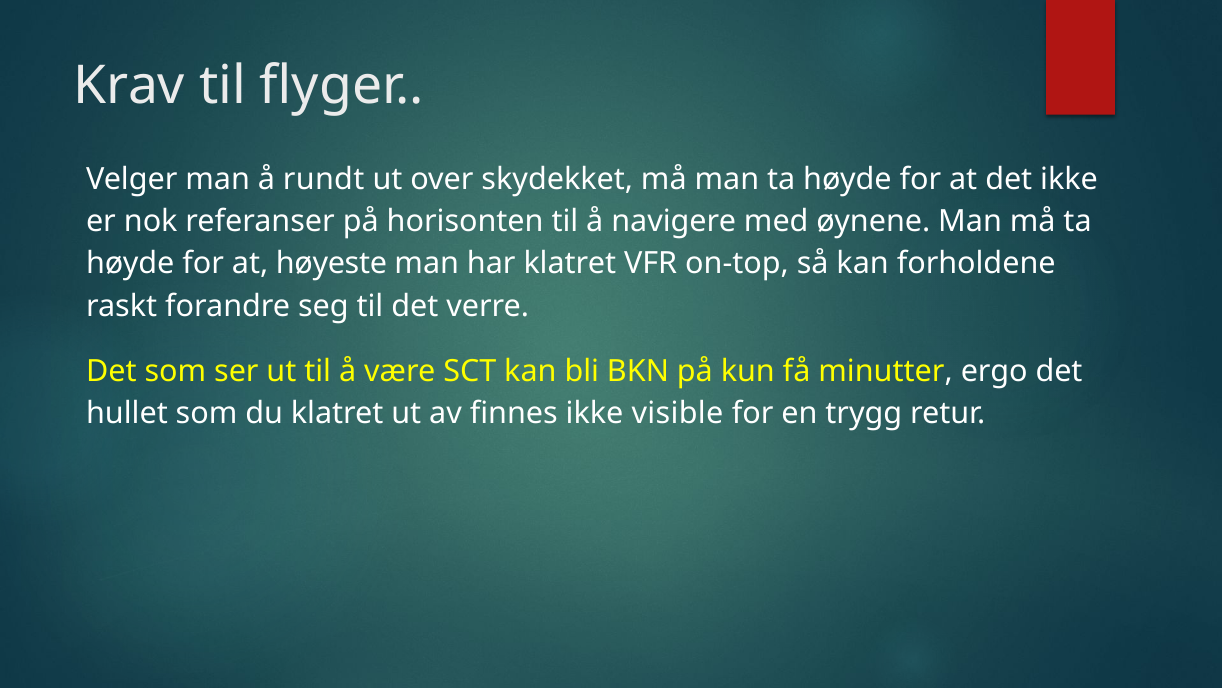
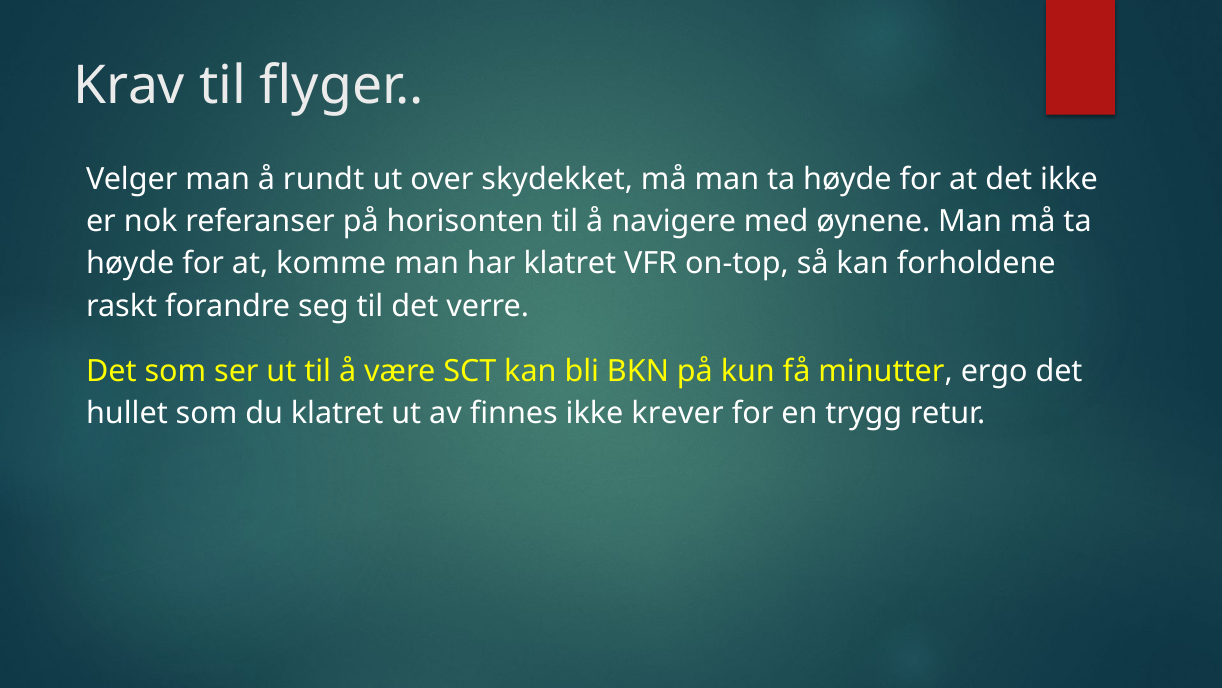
høyeste: høyeste -> komme (331, 264)
visible: visible -> krever (678, 413)
